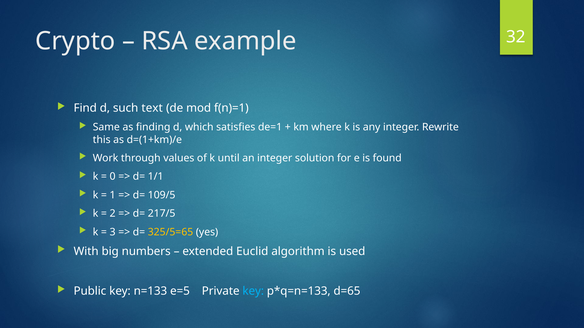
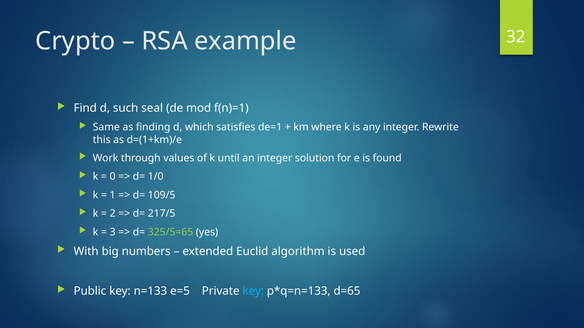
text: text -> seal (152, 108)
1/1: 1/1 -> 1/0 (156, 177)
325/5=65 colour: yellow -> light green (170, 232)
